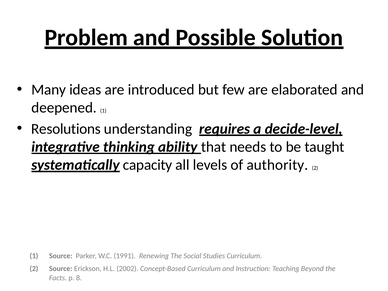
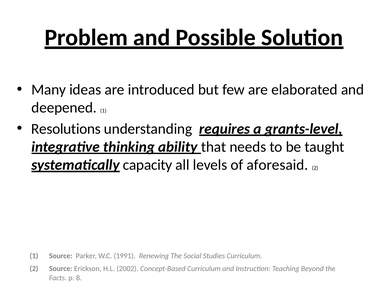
decide-level: decide-level -> grants-level (304, 129)
authority: authority -> aforesaid (277, 165)
